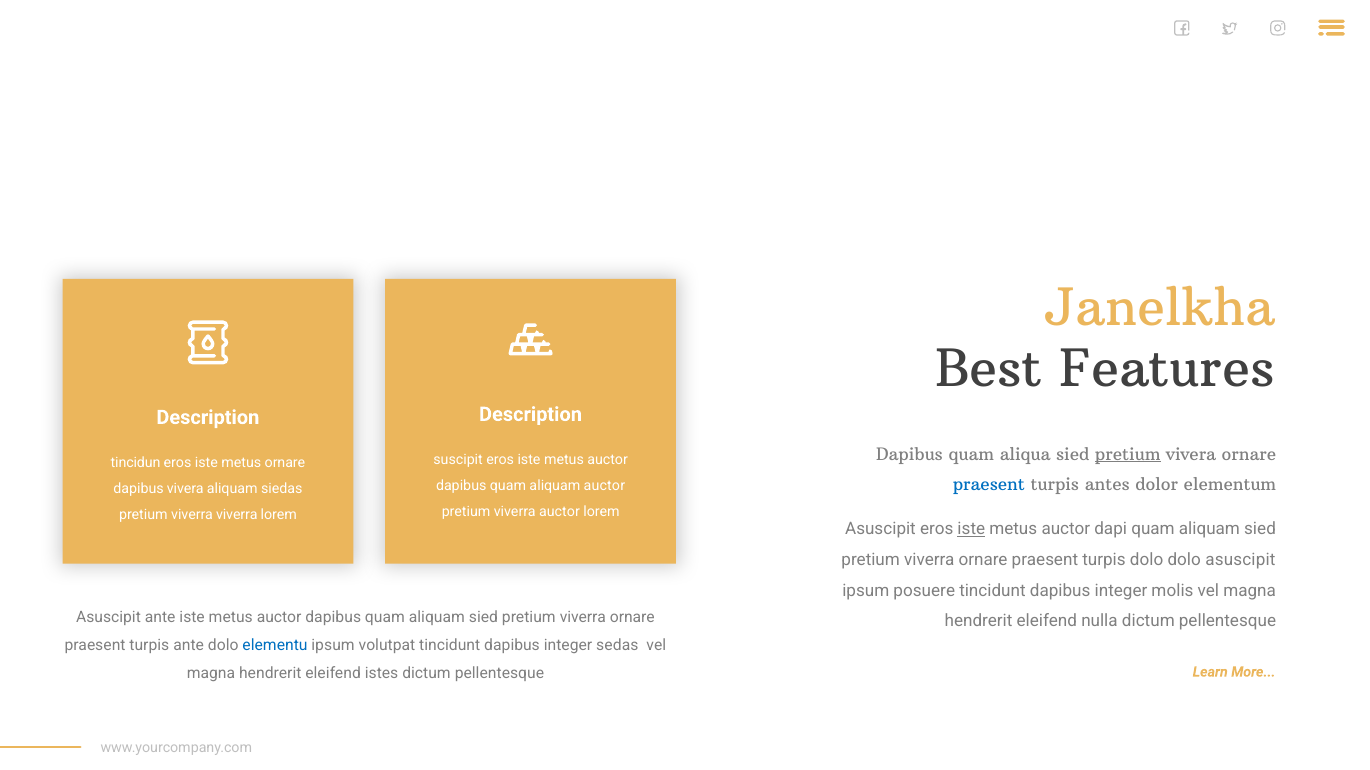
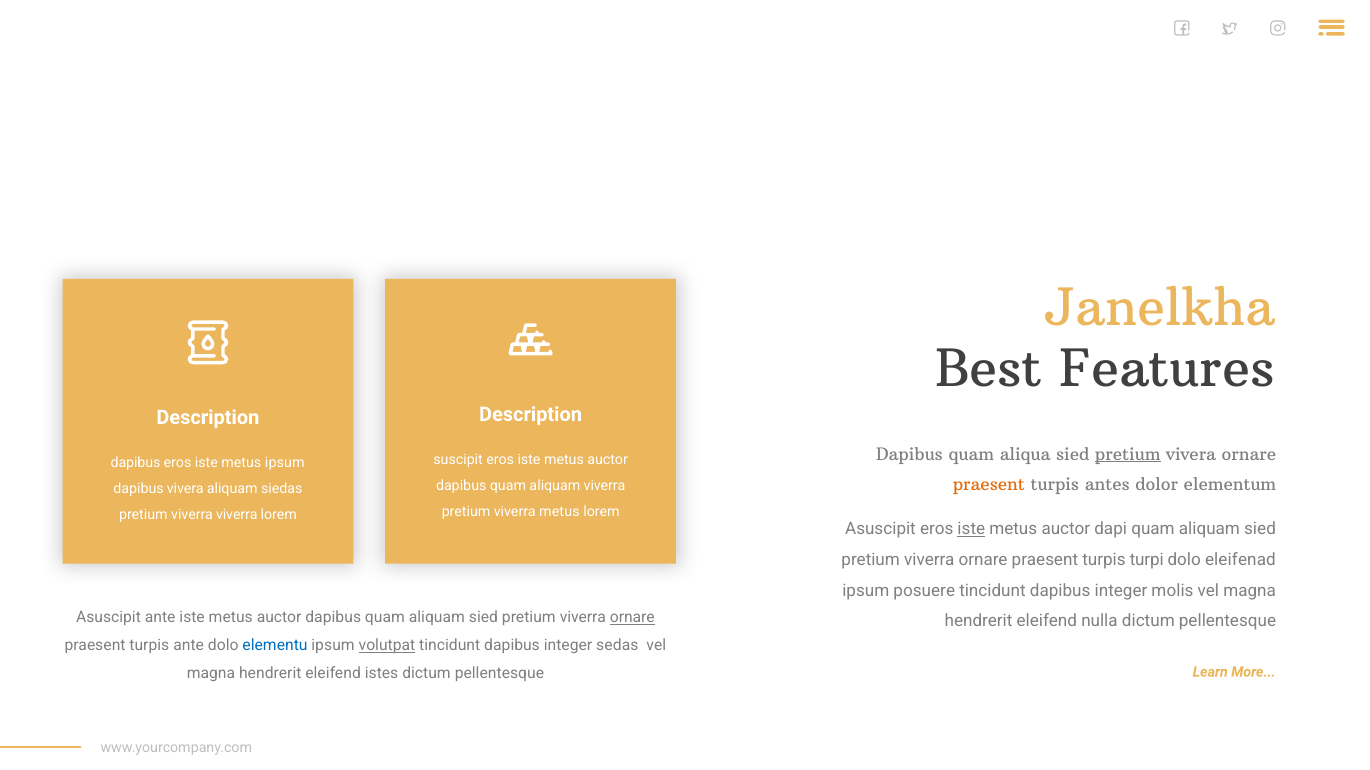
tincidun: tincidun -> dapibus (136, 463)
metus ornare: ornare -> ipsum (285, 463)
praesent colour: blue -> orange (989, 486)
aliquam auctor: auctor -> viverra (605, 486)
viverra auctor: auctor -> metus (559, 512)
turpis dolo: dolo -> turpi (1147, 560)
dolo asuscipit: asuscipit -> eleifenad (1240, 560)
ornare underline: none -> present (632, 618)
volutpat underline: none -> present (387, 646)
